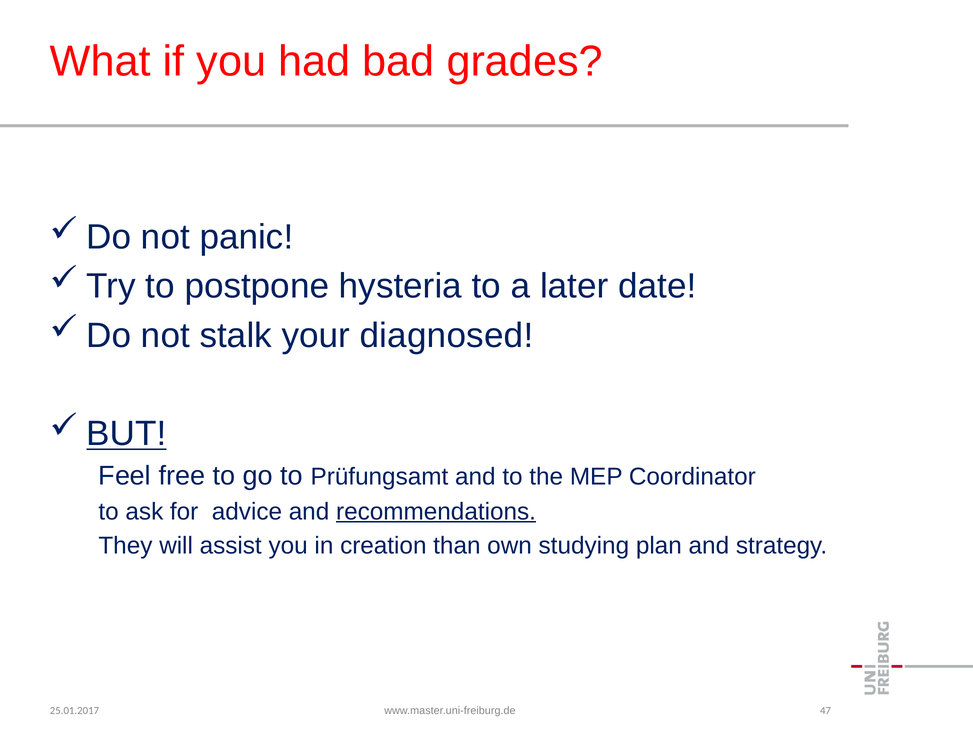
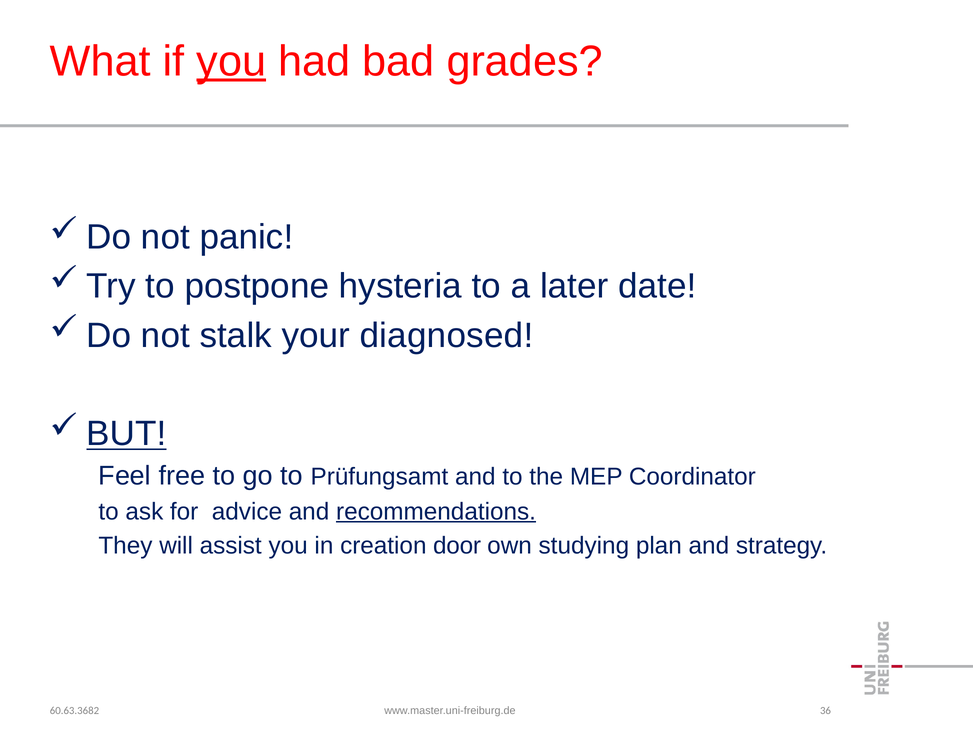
you underline: none -> present (231, 61)
than: than -> door (457, 545)
47: 47 -> 36 (826, 710)
25.01.2017: 25.01.2017 -> 60.63.3682 (74, 710)
